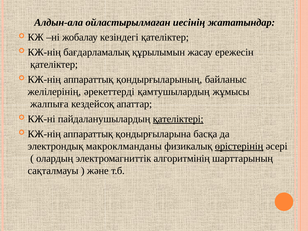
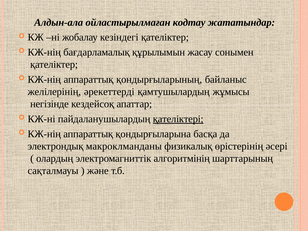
иесінің: иесінің -> кодтау (189, 23)
ережесін: ережесін -> сонымен (234, 52)
жалпыға: жалпыға -> негізінде (49, 104)
өрістерінің underline: present -> none (239, 146)
